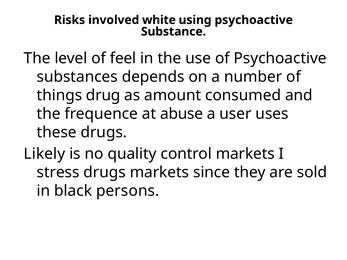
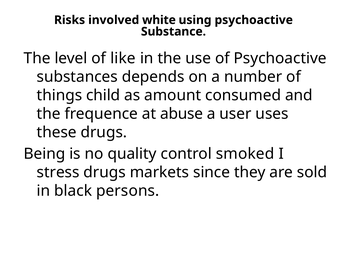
feel: feel -> like (123, 58)
drug: drug -> child (103, 95)
Likely: Likely -> Being (45, 154)
control markets: markets -> smoked (245, 154)
